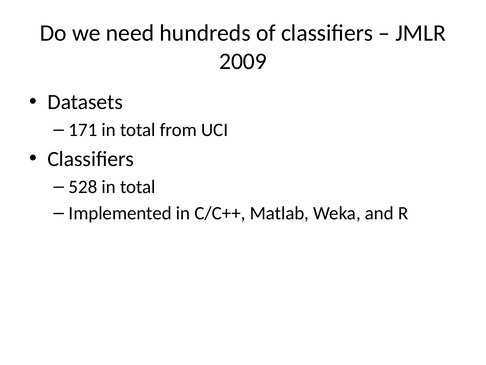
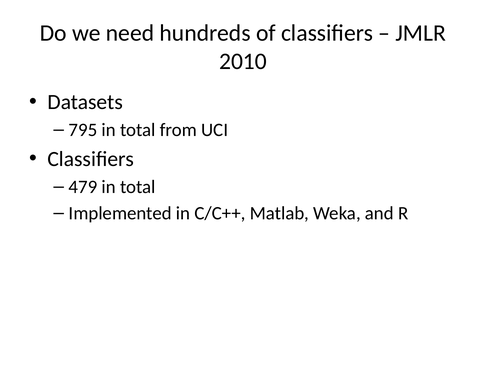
2009: 2009 -> 2010 (243, 61)
171: 171 -> 795 (83, 130)
528: 528 -> 479 (83, 187)
